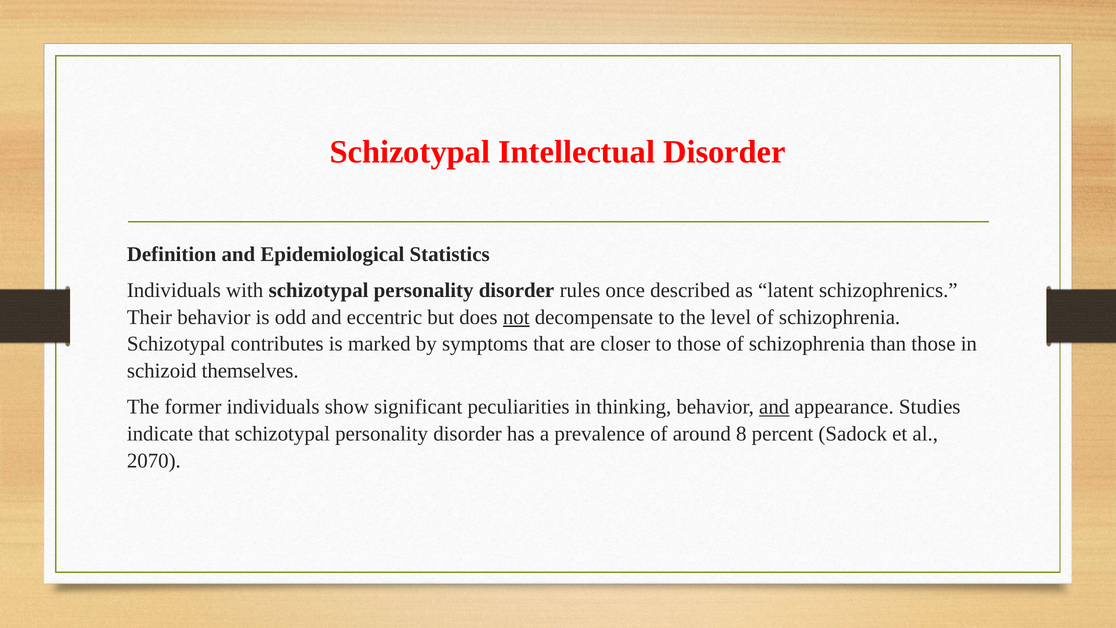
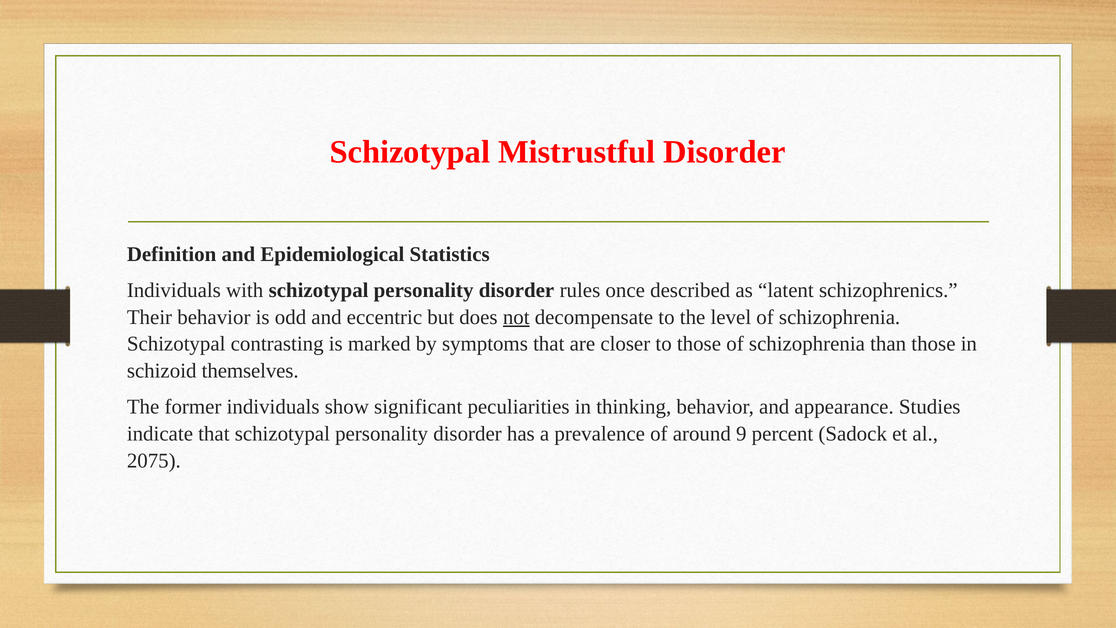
Intellectual: Intellectual -> Mistrustful (577, 152)
contributes: contributes -> contrasting (277, 344)
and underline: present -> none (774, 407)
8: 8 -> 9 (741, 434)
2070: 2070 -> 2075 (154, 461)
